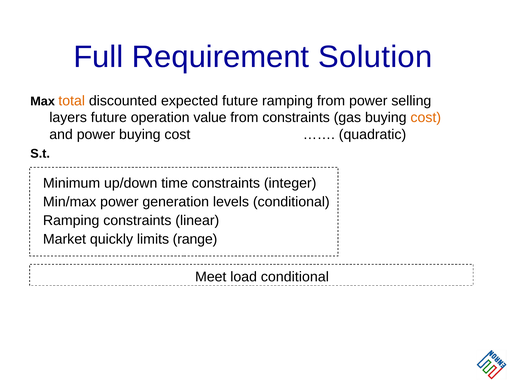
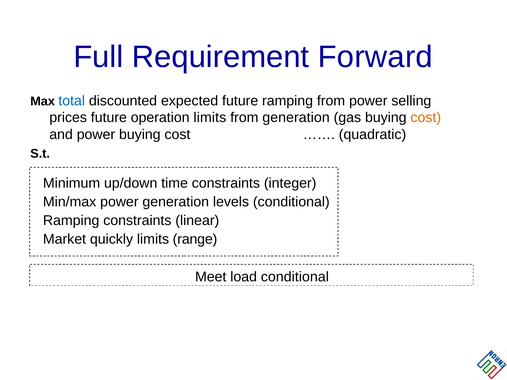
Solution: Solution -> Forward (375, 57)
total colour: orange -> blue (72, 101)
layers: layers -> prices (68, 118)
operation value: value -> limits (210, 118)
from constraints: constraints -> generation (296, 118)
